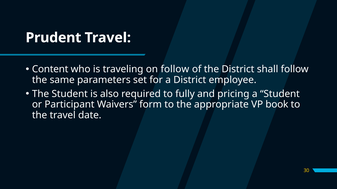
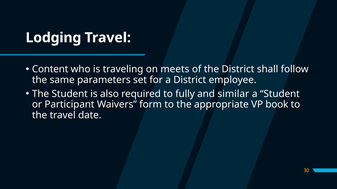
Prudent: Prudent -> Lodging (53, 38)
on follow: follow -> meets (175, 69)
pricing: pricing -> similar (233, 94)
